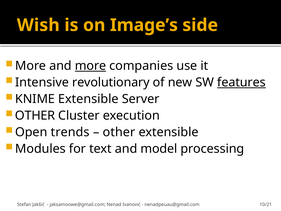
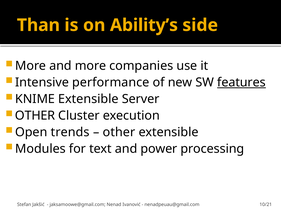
Wish: Wish -> Than (38, 25)
Image’s: Image’s -> Ability’s (144, 25)
more underline: present -> none (91, 66)
revolutionary: revolutionary -> performance (111, 82)
model: model -> power (159, 149)
